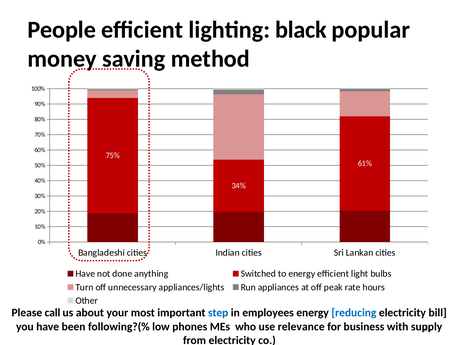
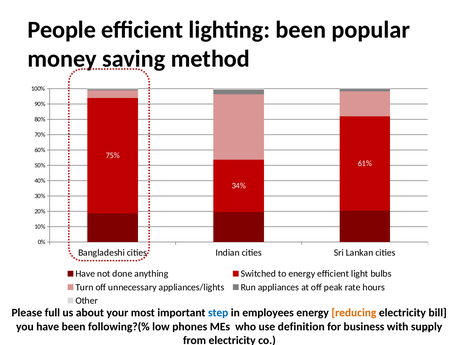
lighting black: black -> been (301, 30)
call: call -> full (52, 312)
reducing colour: blue -> orange (354, 312)
relevance: relevance -> definition (301, 326)
